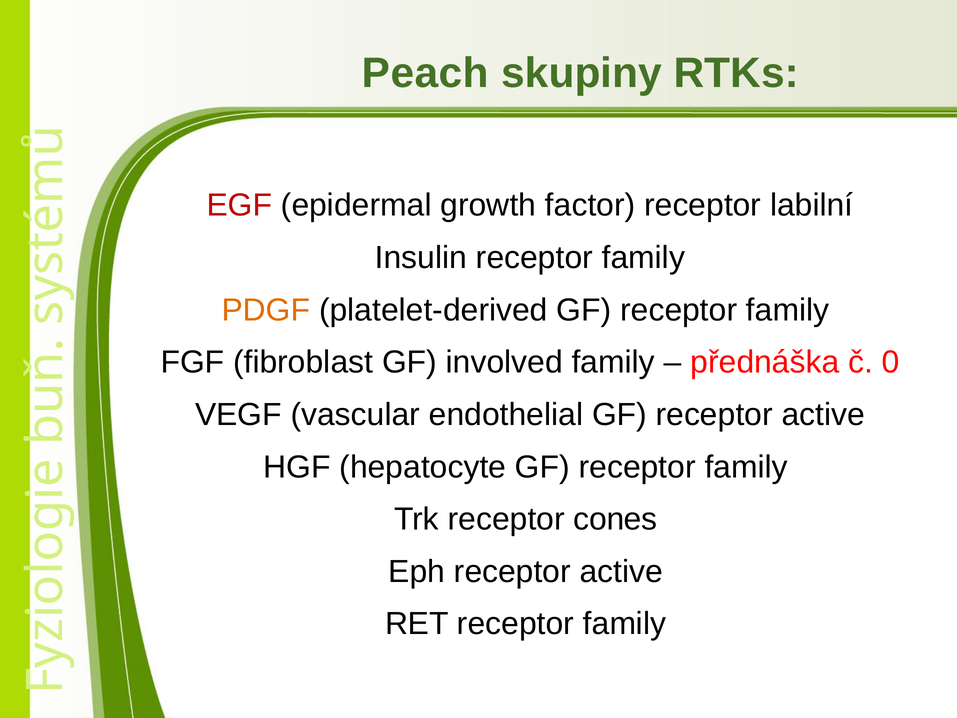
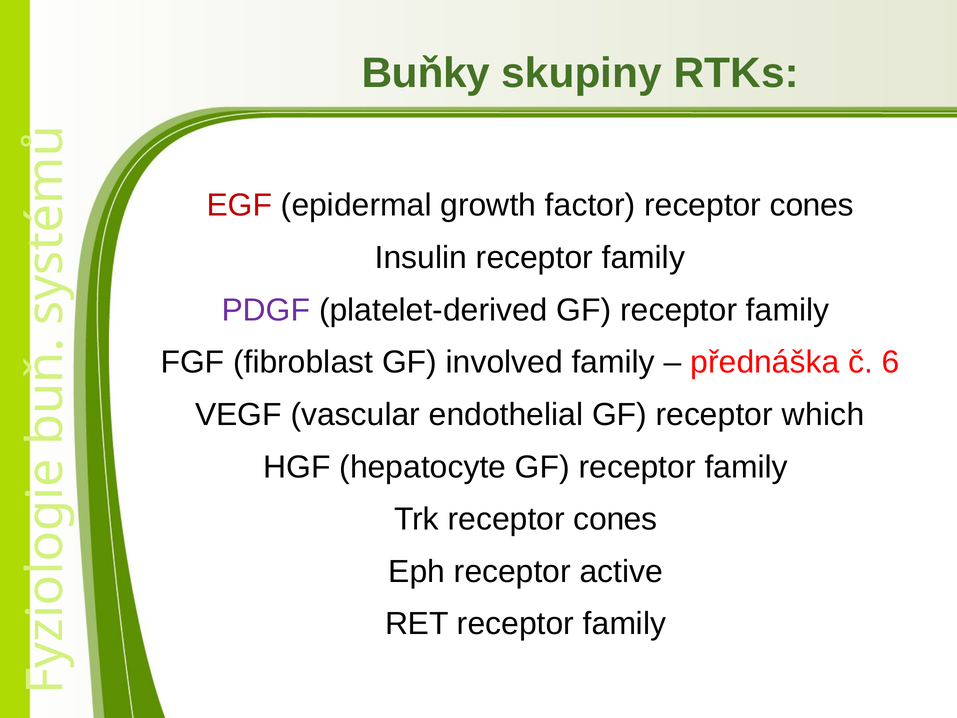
Peach: Peach -> Buňky (426, 73)
factor receptor labilní: labilní -> cones (812, 205)
PDGF colour: orange -> purple (266, 310)
0: 0 -> 6 (891, 362)
GF receptor active: active -> which (823, 415)
